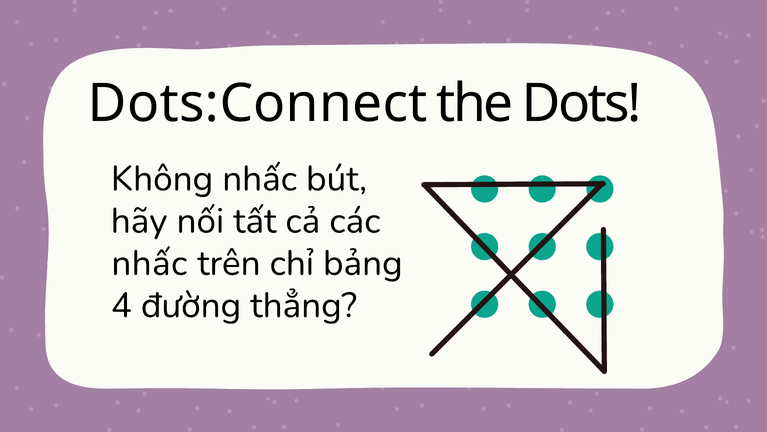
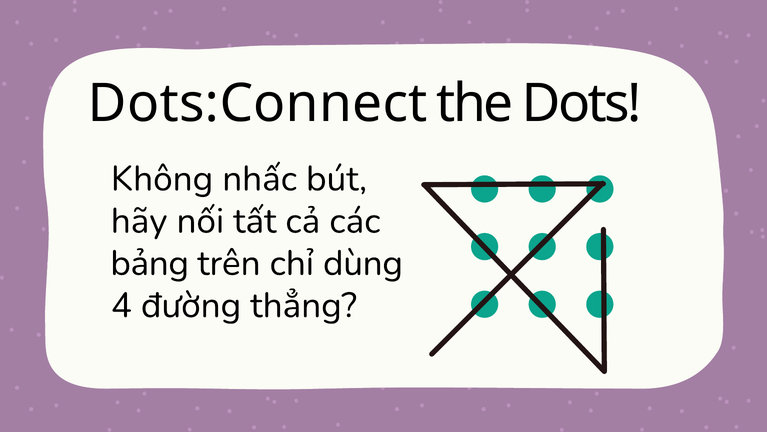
nhấc: nhấc -> bảng (150, 263)
bảng: bảng -> dùng (363, 263)
